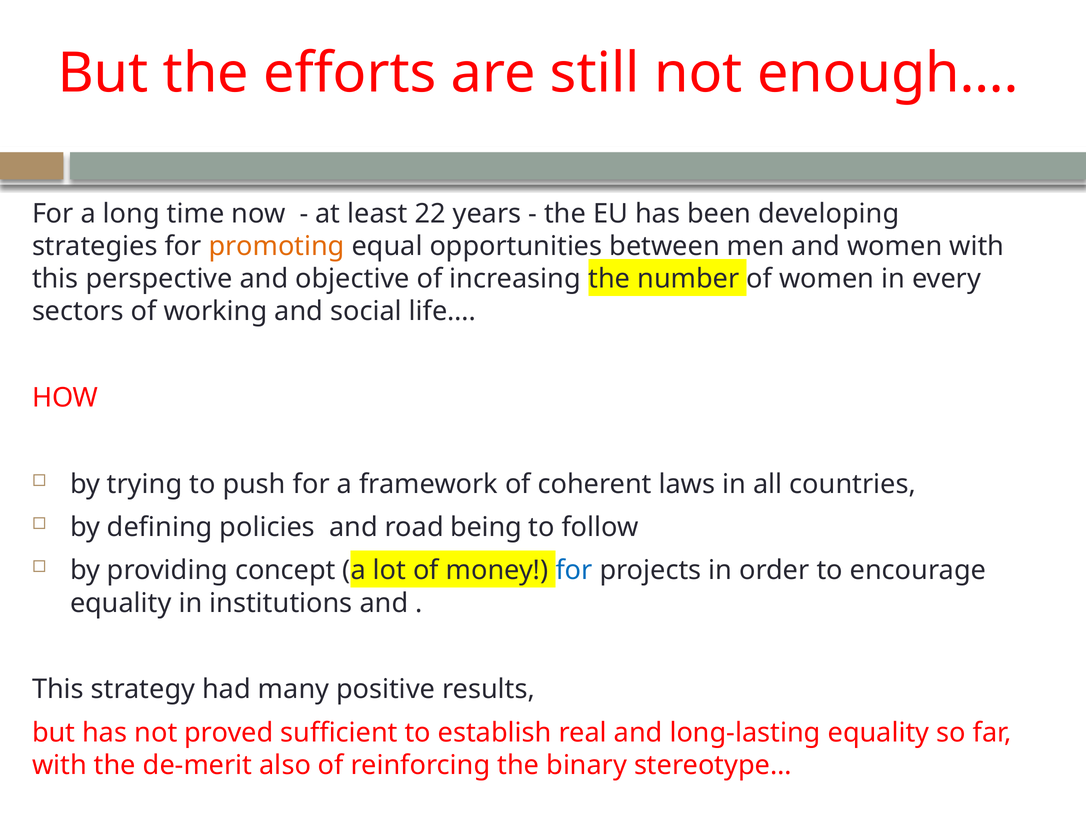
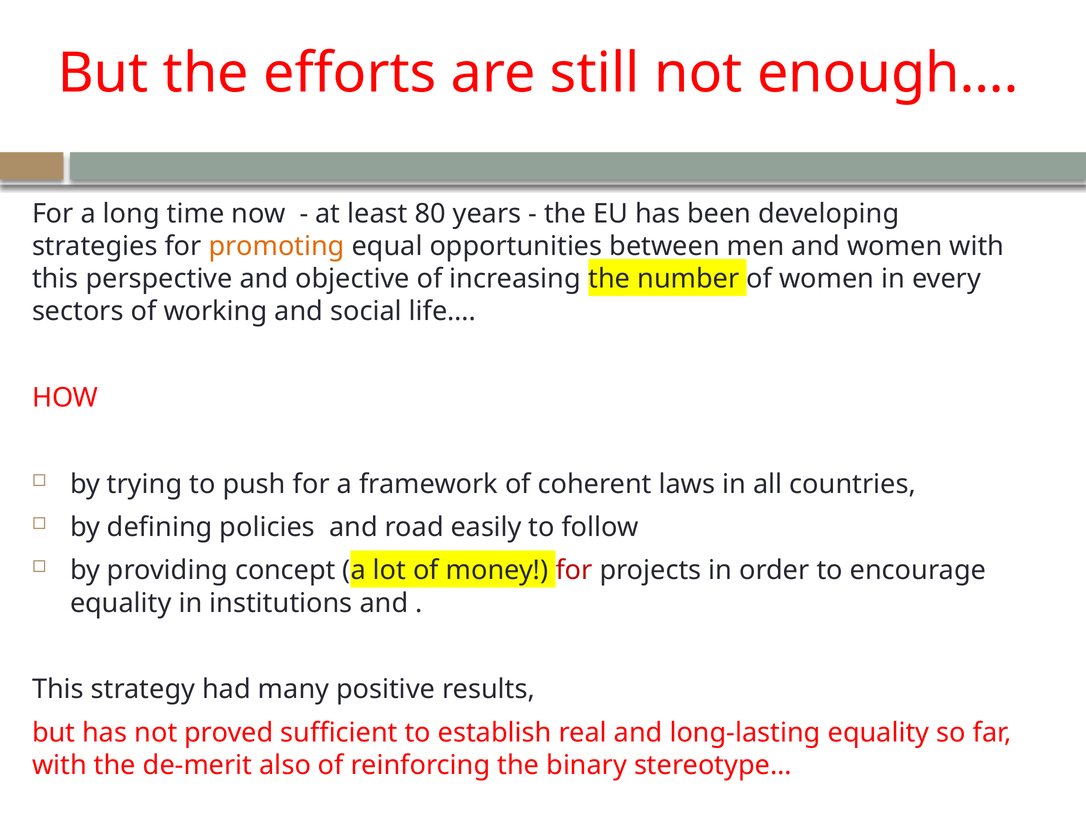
22: 22 -> 80 (430, 214)
being: being -> easily (486, 527)
for colour: blue -> red (574, 570)
